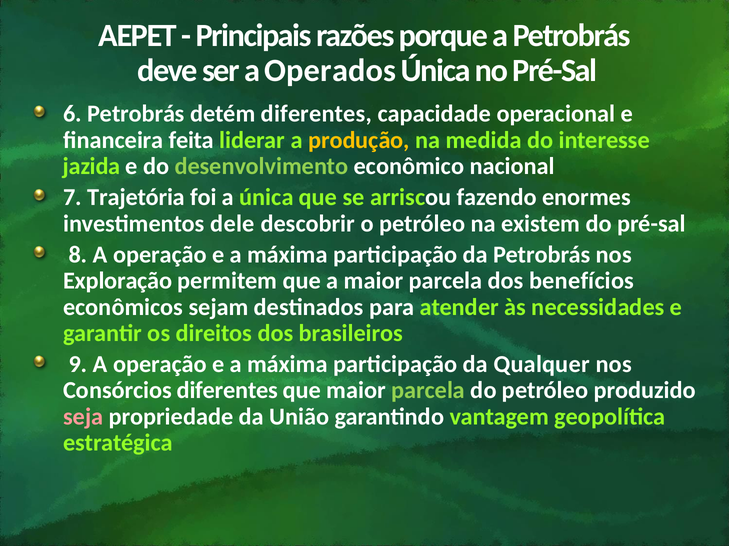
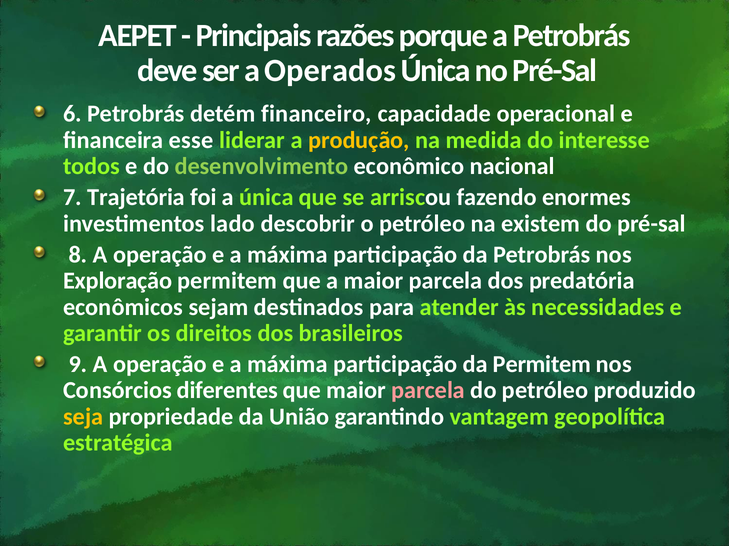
detém diferentes: diferentes -> financeiro (316, 114)
feita: feita -> esse (191, 140)
jazida: jazida -> todos (92, 167)
dele: dele -> lado (233, 224)
benefícios: benefícios -> predatória (582, 281)
da Qualquer: Qualquer -> Permitem (542, 365)
parcela colour: light green -> pink (428, 391)
seja colour: pink -> yellow (83, 417)
